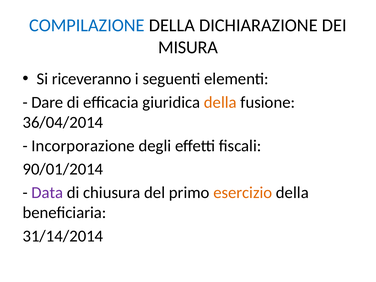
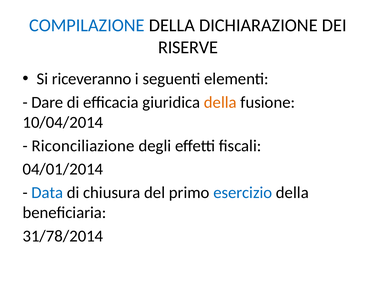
MISURA: MISURA -> RISERVE (188, 47)
36/04/2014: 36/04/2014 -> 10/04/2014 (63, 122)
Incorporazione: Incorporazione -> Riconciliazione (83, 146)
90/01/2014: 90/01/2014 -> 04/01/2014 (63, 169)
Data colour: purple -> blue (47, 193)
esercizio colour: orange -> blue (243, 193)
31/14/2014: 31/14/2014 -> 31/78/2014 (63, 236)
